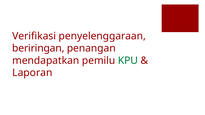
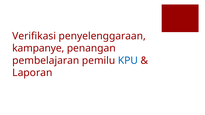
beriringan: beriringan -> kampanye (38, 48)
mendapatkan: mendapatkan -> pembelajaran (46, 61)
KPU colour: green -> blue (128, 61)
